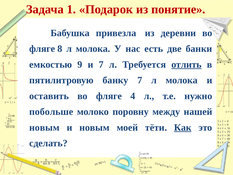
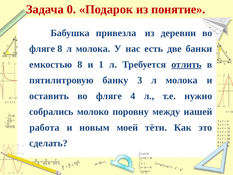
1: 1 -> 0 (71, 9)
емкостью 9: 9 -> 8 (80, 64)
и 7: 7 -> 1 (101, 64)
банку 7: 7 -> 3 (140, 80)
побольше: побольше -> собрались (51, 112)
новым: новым -> работа (44, 127)
Как underline: present -> none (183, 127)
